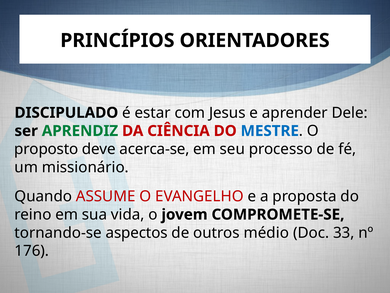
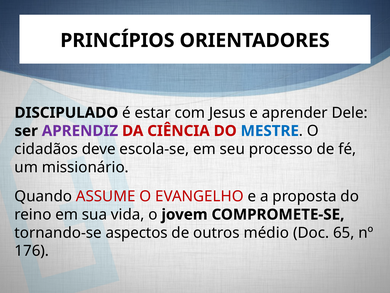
APRENDIZ colour: green -> purple (80, 131)
proposto: proposto -> cidadãos (46, 149)
acerca-se: acerca-se -> escola-se (154, 149)
33: 33 -> 65 (344, 232)
